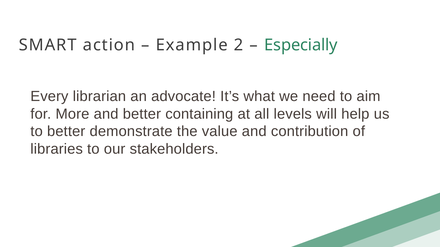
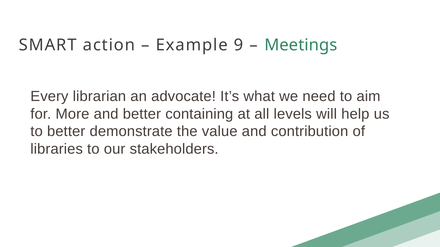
2: 2 -> 9 (239, 45)
Especially: Especially -> Meetings (301, 45)
